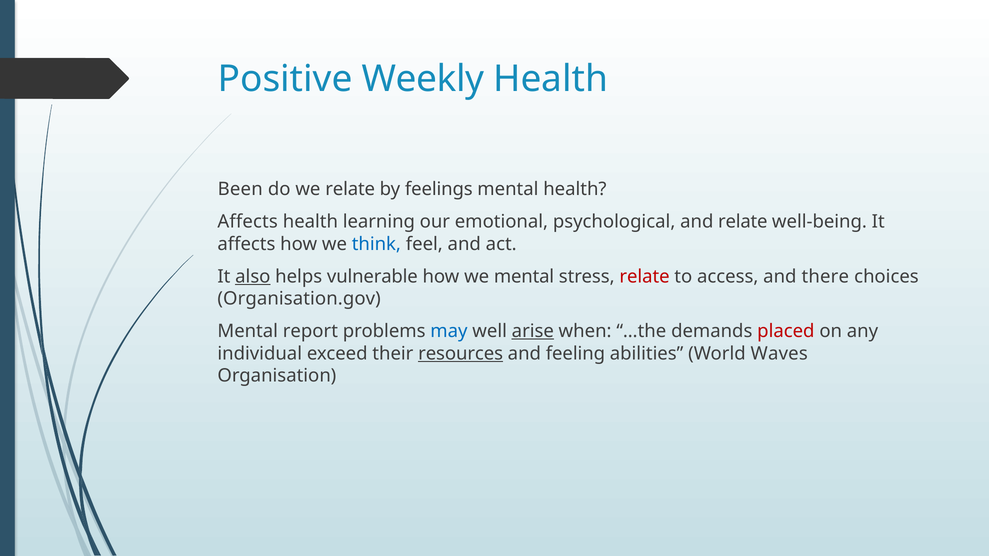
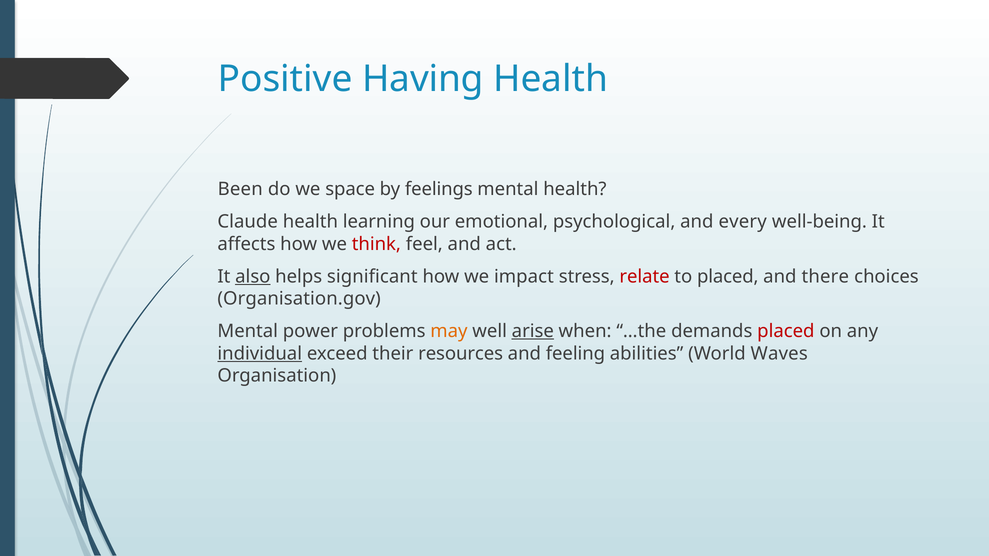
Weekly: Weekly -> Having (423, 79)
we relate: relate -> space (350, 189)
Affects: Affects -> Claude (248, 222)
and relate: relate -> every (743, 222)
think colour: blue -> red (376, 244)
vulnerable: vulnerable -> significant (372, 277)
we mental: mental -> impact (524, 277)
to access: access -> placed (728, 277)
report: report -> power (310, 331)
may colour: blue -> orange (449, 331)
individual underline: none -> present (260, 354)
resources underline: present -> none (461, 354)
